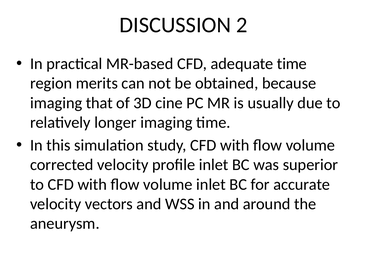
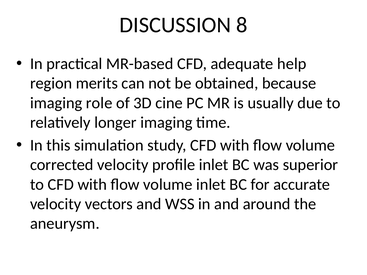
2: 2 -> 8 (242, 25)
adequate time: time -> help (292, 64)
that: that -> role (99, 103)
